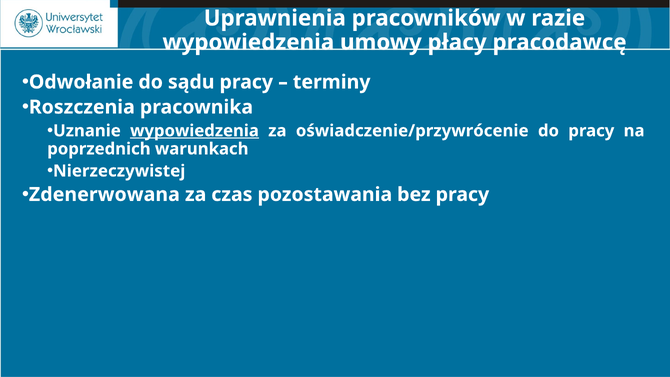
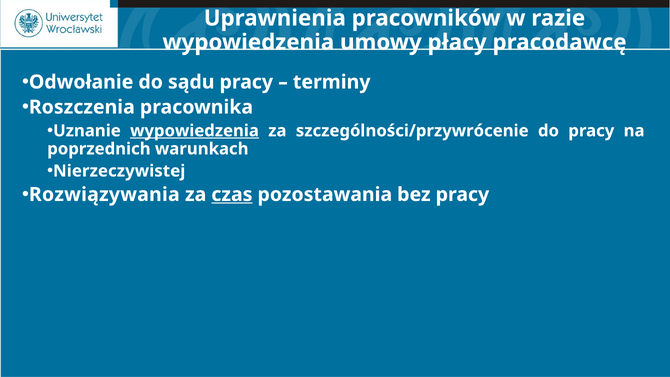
oświadczenie/przywrócenie: oświadczenie/przywrócenie -> szczególności/przywrócenie (412, 131)
Zdenerwowana: Zdenerwowana -> Rozwiązywania (104, 194)
czas underline: none -> present (232, 194)
